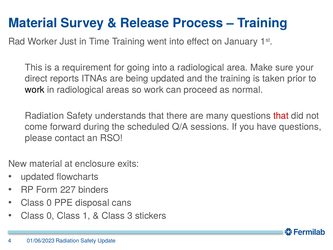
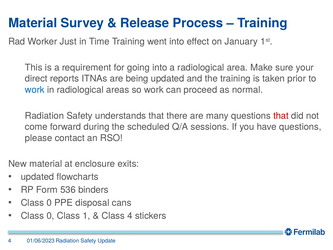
work colour: black -> blue (35, 90)
227: 227 -> 536 (68, 190)
Class 3: 3 -> 4 (130, 216)
